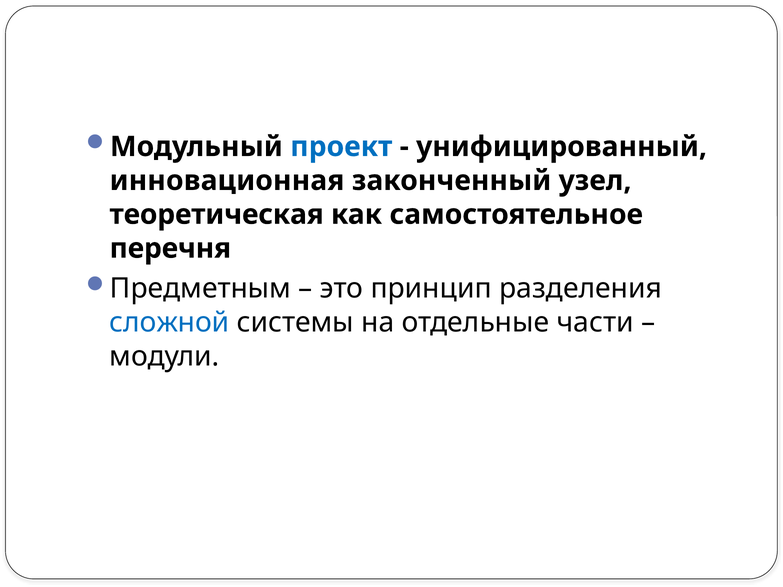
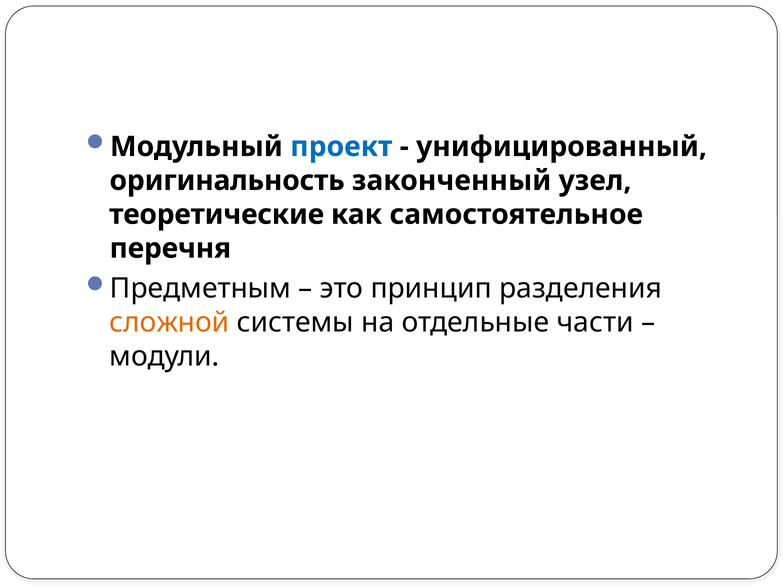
инновационная: инновационная -> оригинальность (227, 181)
теоретическая: теоретическая -> теоретические (217, 215)
сложной colour: blue -> orange (169, 323)
